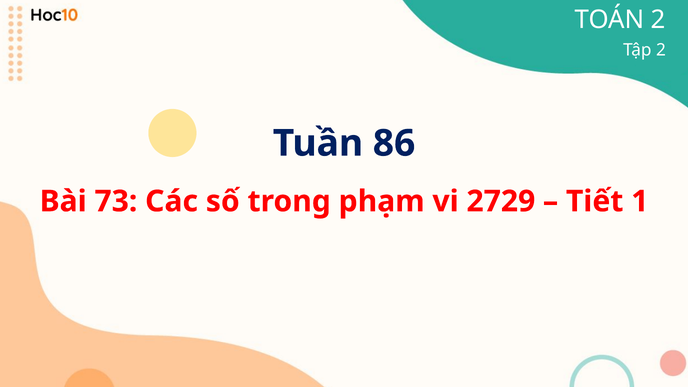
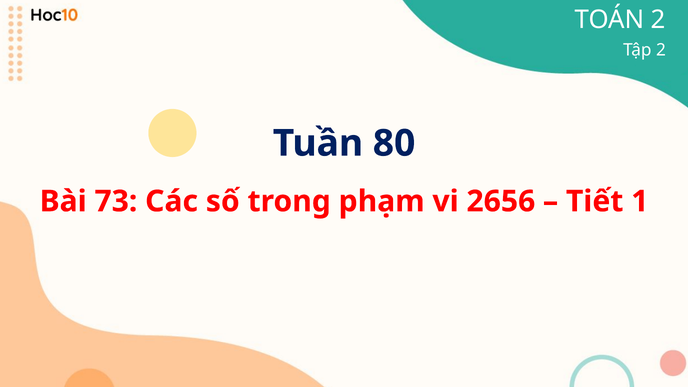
86: 86 -> 80 (394, 143)
2729: 2729 -> 2656 (501, 201)
